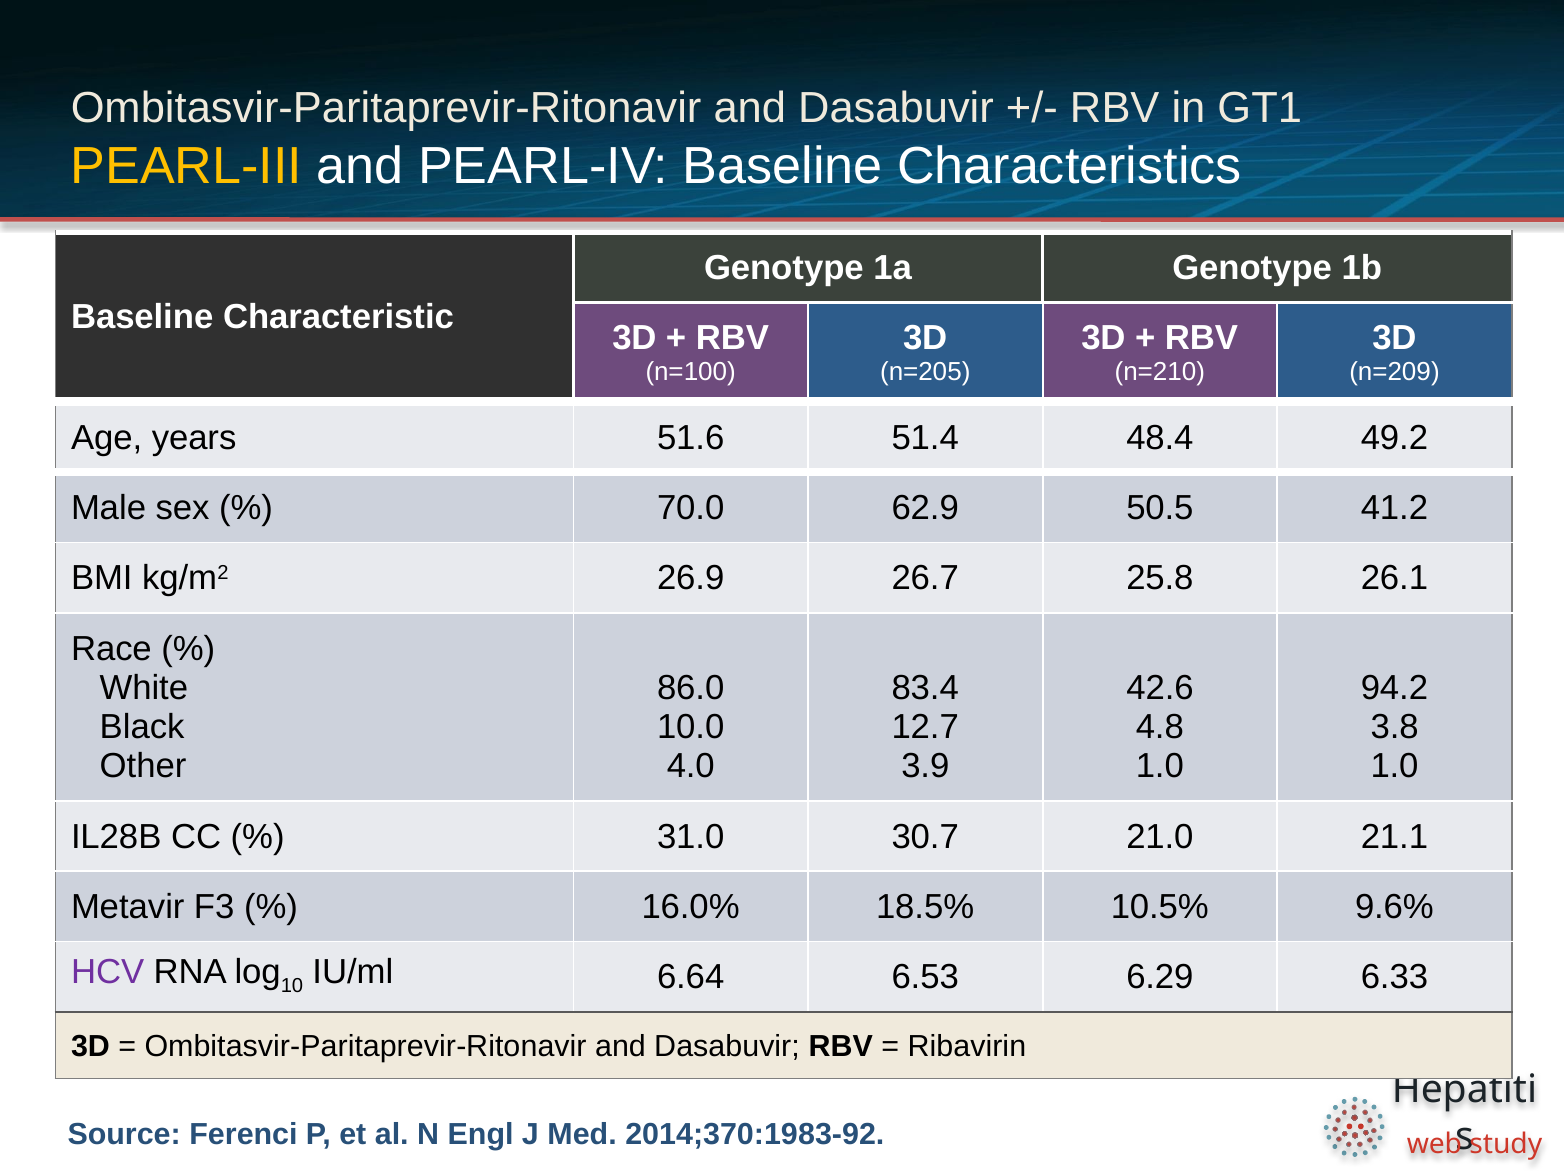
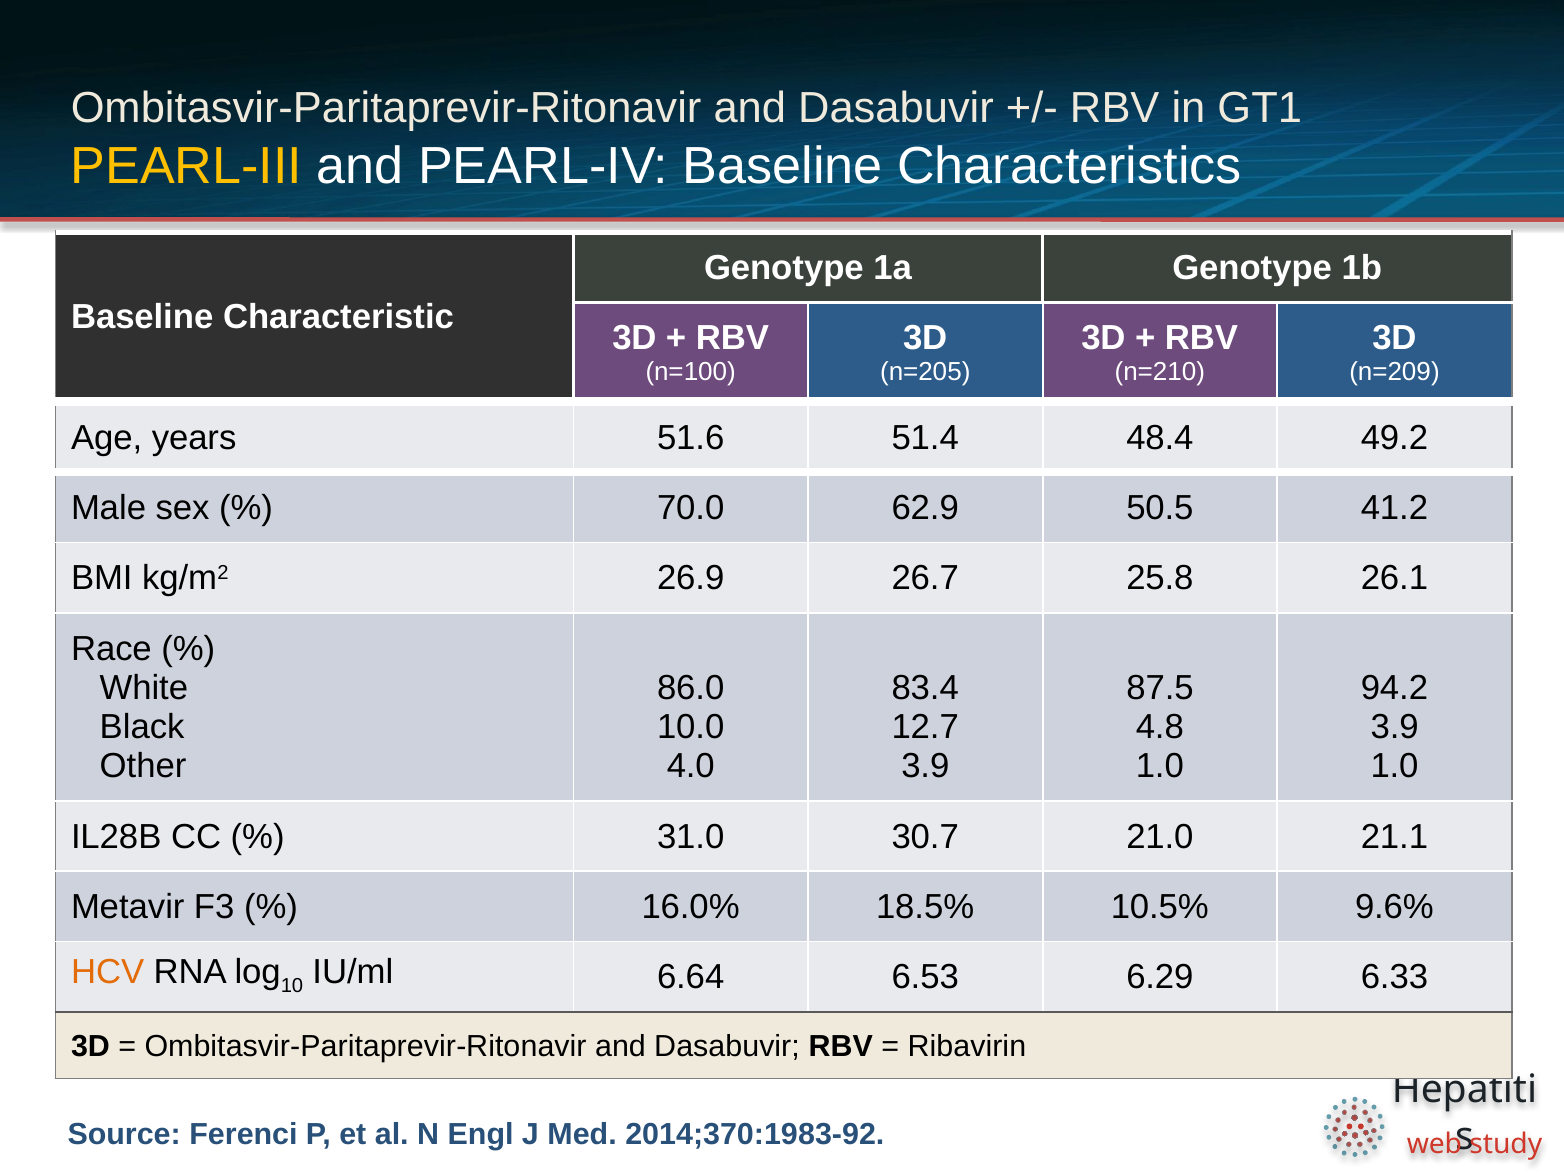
42.6: 42.6 -> 87.5 (1160, 688)
3.8: 3.8 -> 3.9 (1395, 727)
HCV colour: purple -> orange (108, 972)
